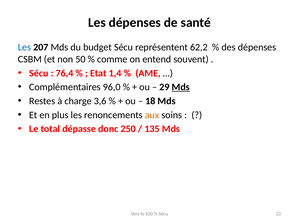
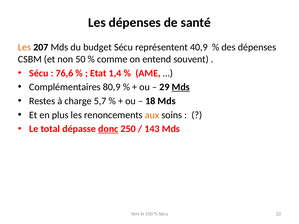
Les colour: blue -> orange (24, 47)
62,2: 62,2 -> 40,9 (199, 47)
76,4: 76,4 -> 76,6 (64, 73)
96,0: 96,0 -> 80,9 (112, 87)
3,6: 3,6 -> 5,7 (100, 101)
donc underline: none -> present (108, 129)
135: 135 -> 143 (152, 129)
